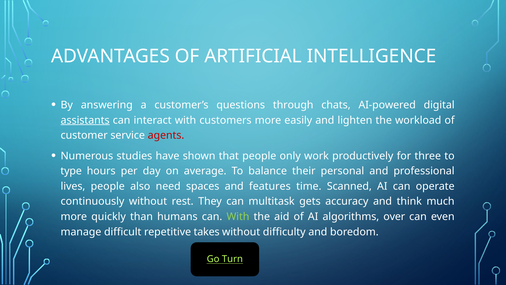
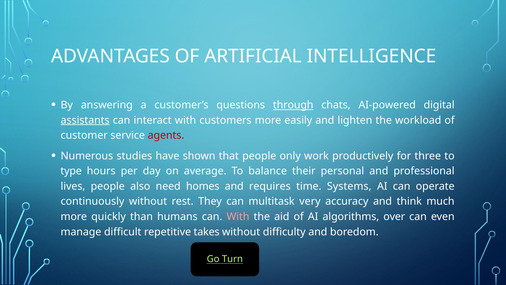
through underline: none -> present (293, 105)
spaces: spaces -> homes (203, 186)
features: features -> requires (270, 186)
Scanned: Scanned -> Systems (349, 186)
gets: gets -> very (310, 201)
With colour: light green -> pink (238, 216)
